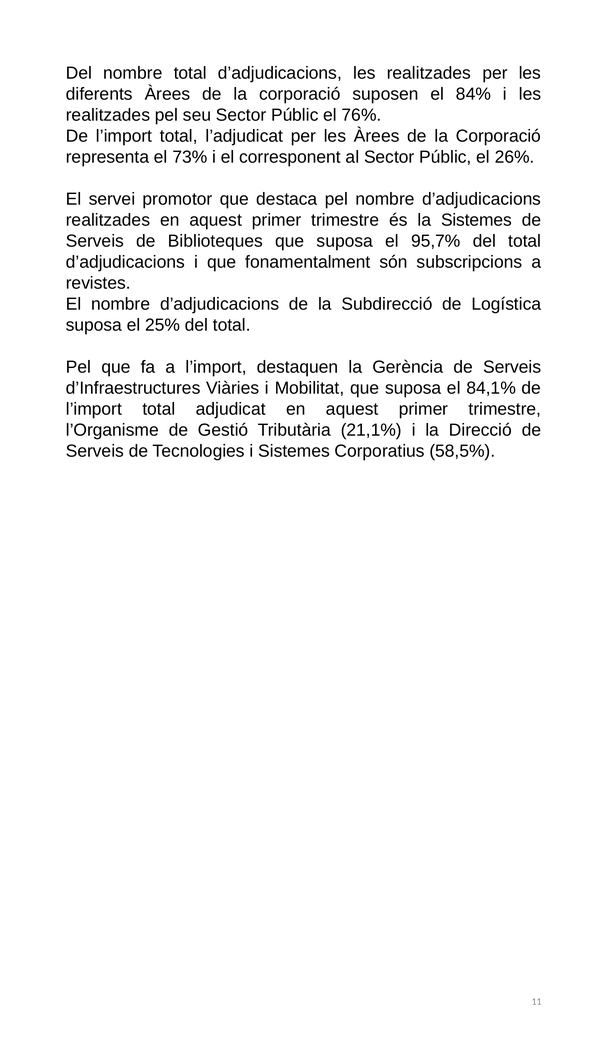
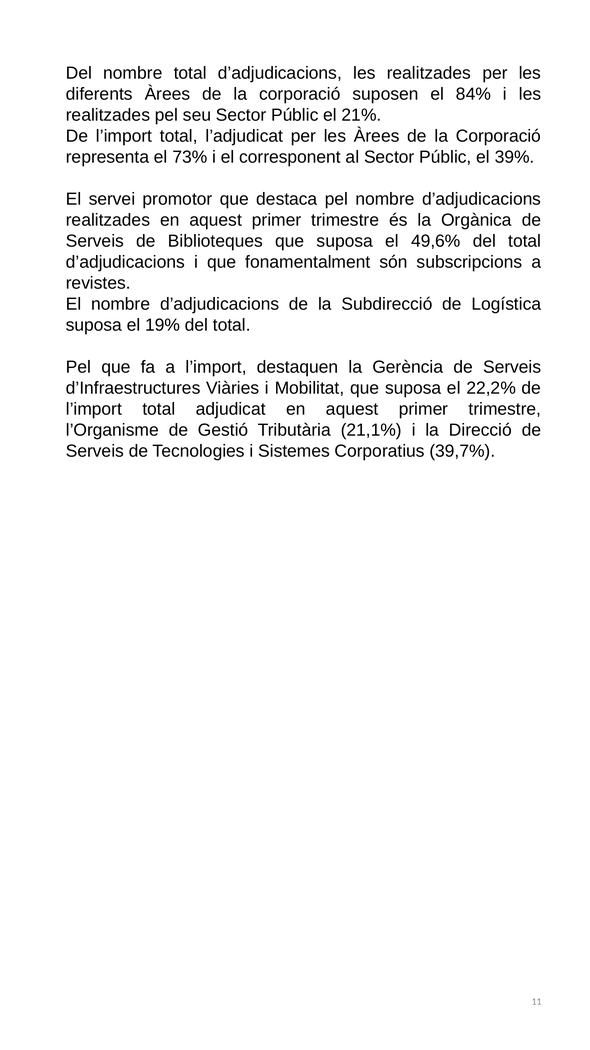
76%: 76% -> 21% (361, 115)
26%: 26% -> 39% (515, 157)
la Sistemes: Sistemes -> Orgànica (476, 220)
95,7%: 95,7% -> 49,6% (436, 241)
25%: 25% -> 19% (163, 325)
84,1%: 84,1% -> 22,2% (491, 388)
58,5%: 58,5% -> 39,7% (462, 451)
